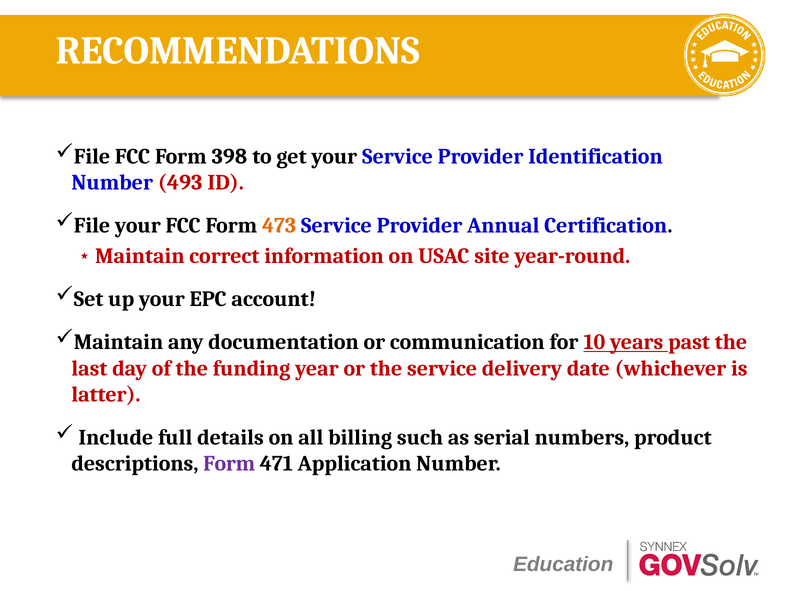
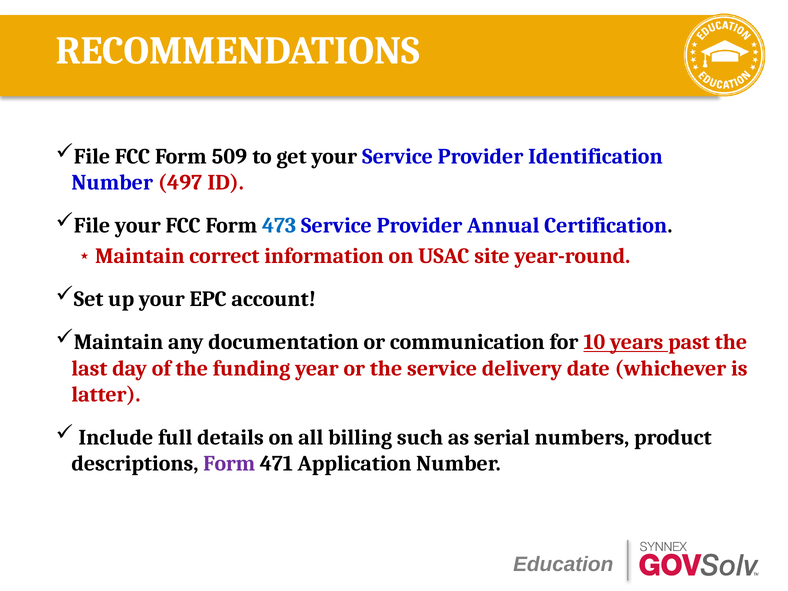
398: 398 -> 509 (229, 156)
493: 493 -> 497 (180, 183)
473 colour: orange -> blue (279, 226)
